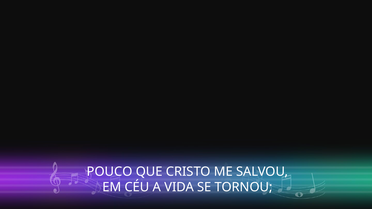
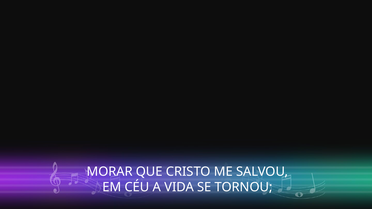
POUCO: POUCO -> MORAR (110, 172)
